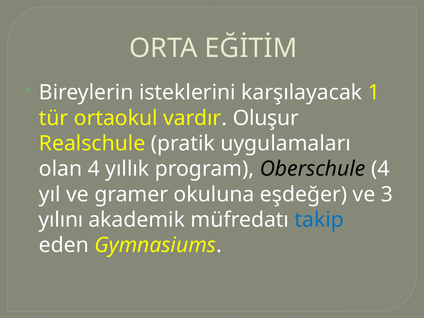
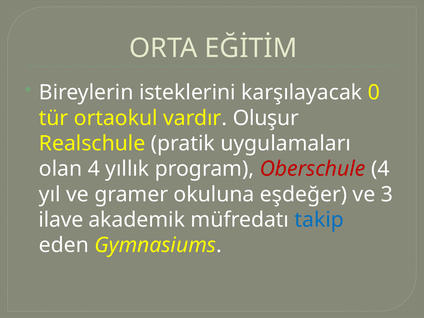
1: 1 -> 0 (374, 93)
Oberschule colour: black -> red (313, 169)
yılını: yılını -> ilave (61, 220)
